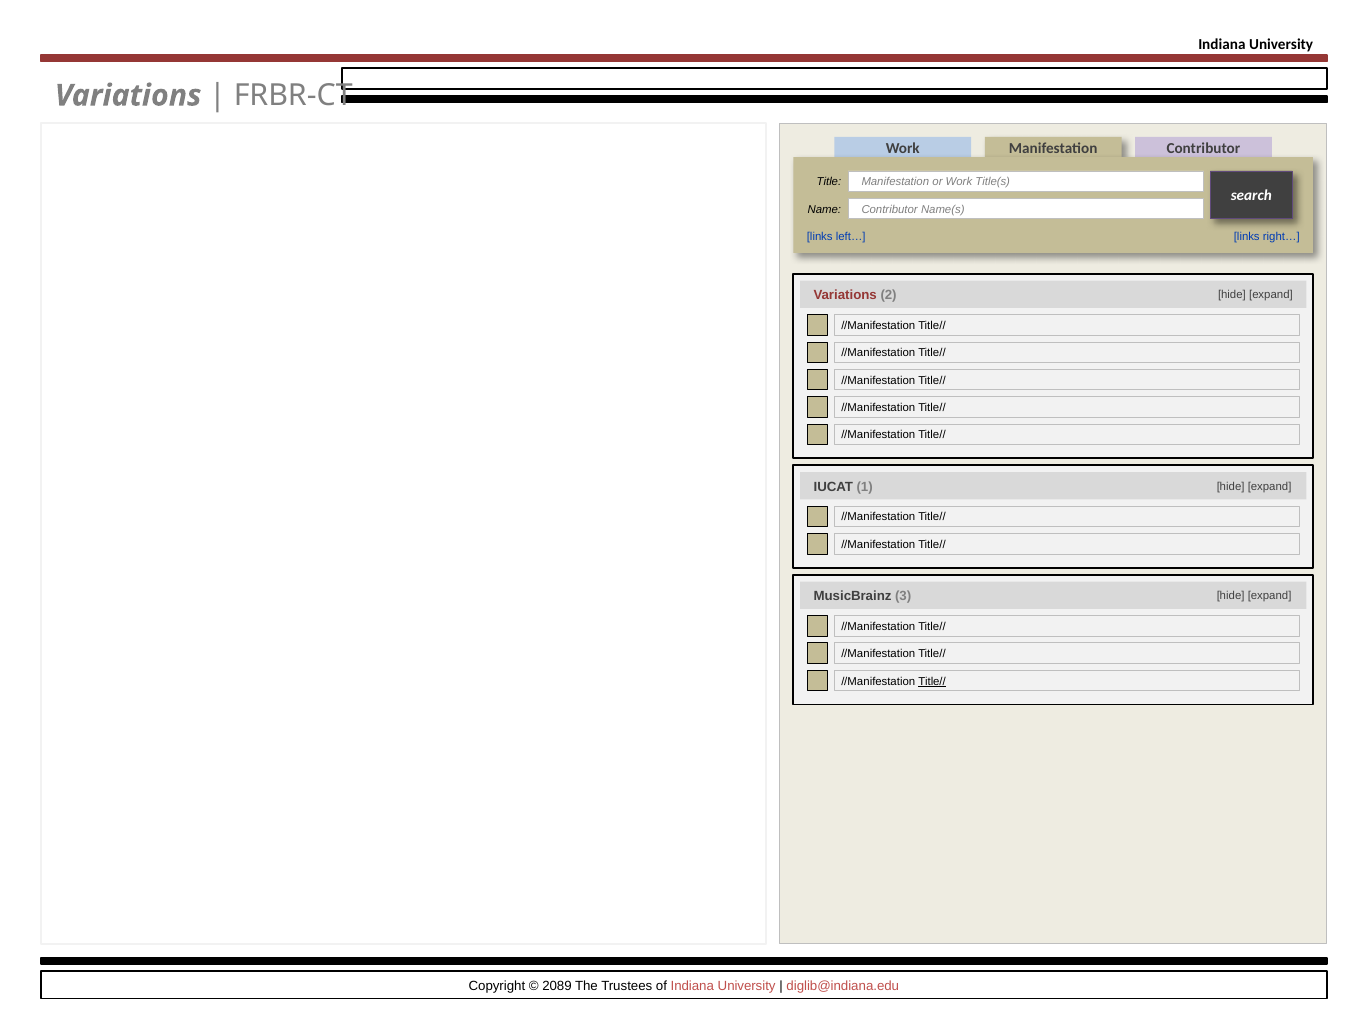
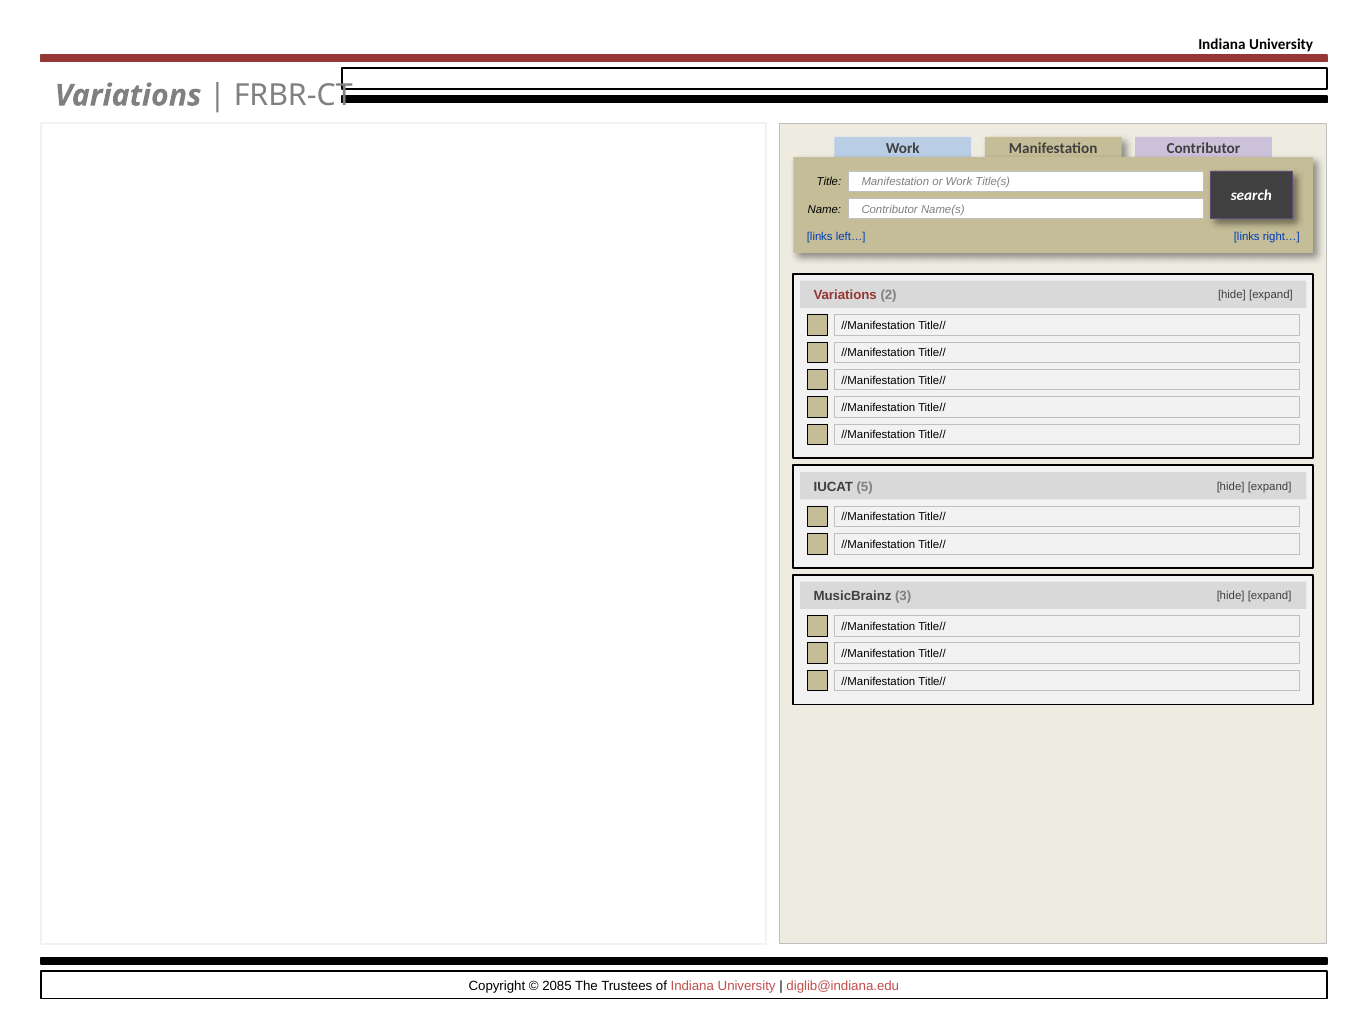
1: 1 -> 5 (865, 487)
Title// underline: present -> none (932, 681)
2089: 2089 -> 2085 (557, 986)
